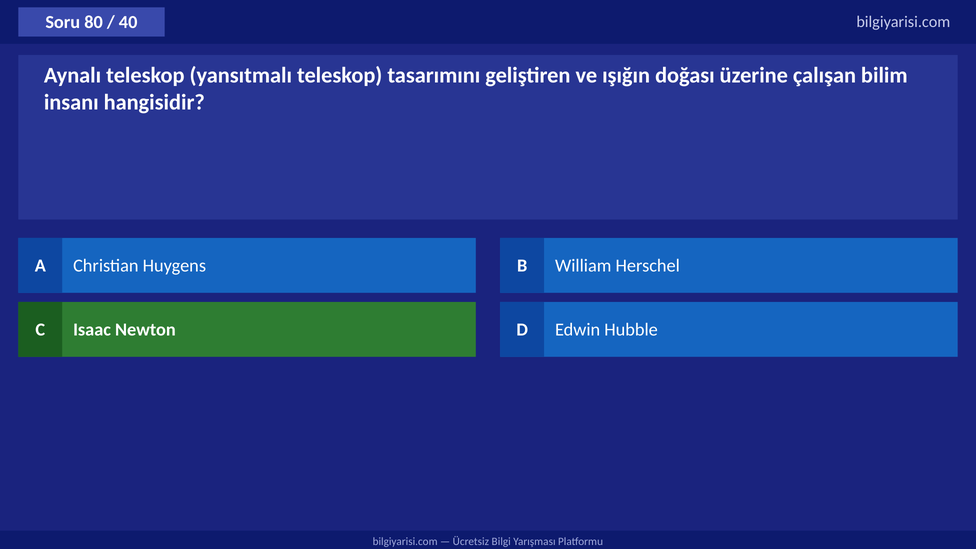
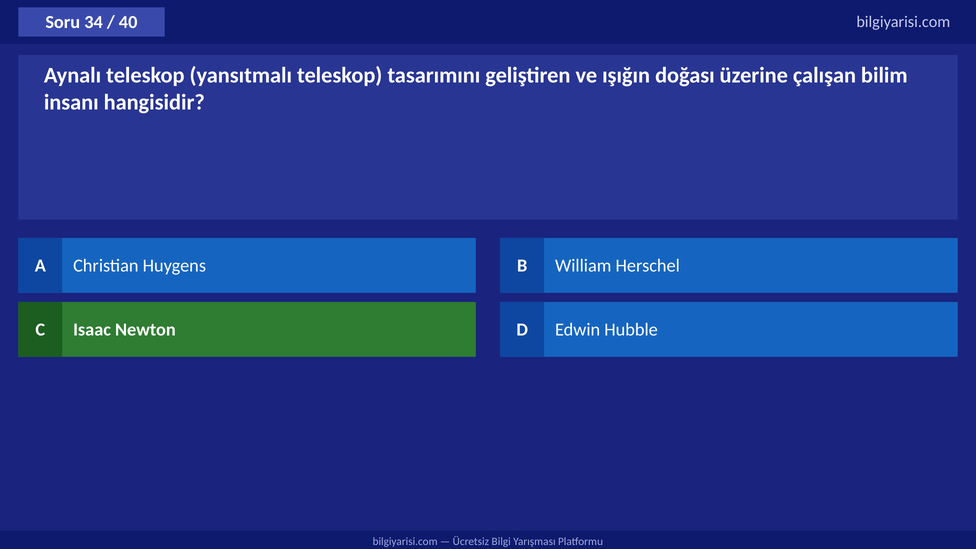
80: 80 -> 34 (94, 22)
